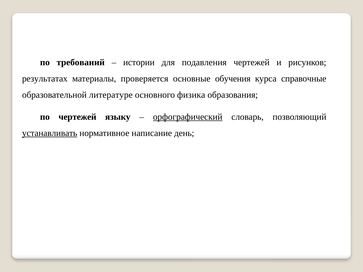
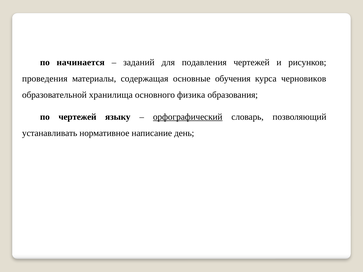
требований: требований -> начинается (81, 62)
истории: истории -> заданий (139, 62)
результатах: результатах -> проведения (45, 79)
проверяется: проверяется -> содержащая (145, 79)
справочные: справочные -> черновиков (304, 79)
литературе: литературе -> хранилища (111, 95)
устанавливать underline: present -> none (50, 133)
